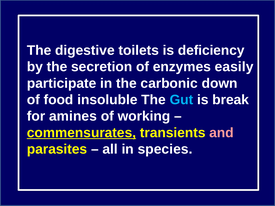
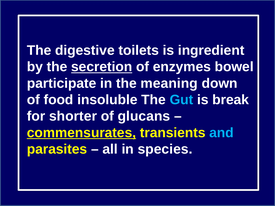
deficiency: deficiency -> ingredient (211, 50)
secretion underline: none -> present (102, 67)
easily: easily -> bowel (234, 67)
carbonic: carbonic -> meaning (169, 83)
amines: amines -> shorter (73, 116)
working: working -> glucans (144, 116)
and colour: pink -> light blue (222, 133)
